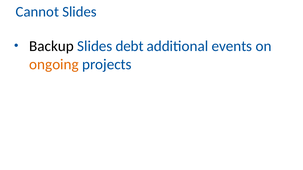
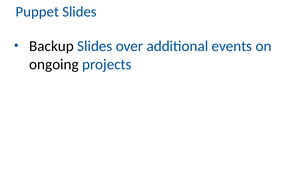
Cannot: Cannot -> Puppet (37, 12)
debt: debt -> over (130, 46)
ongoing colour: orange -> black (54, 65)
